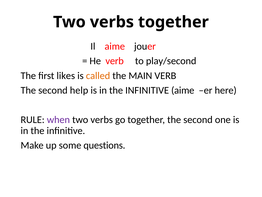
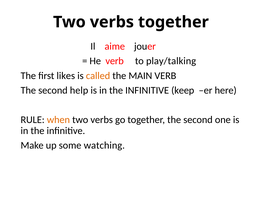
play/second: play/second -> play/talking (171, 61)
INFINITIVE aime: aime -> keep (183, 90)
when colour: purple -> orange (58, 119)
questions: questions -> watching (104, 145)
